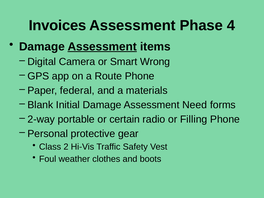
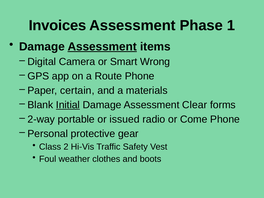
4: 4 -> 1 (231, 25)
federal: federal -> certain (77, 91)
Initial underline: none -> present (68, 105)
Need: Need -> Clear (195, 105)
certain: certain -> issued (125, 119)
Filling: Filling -> Come (194, 119)
